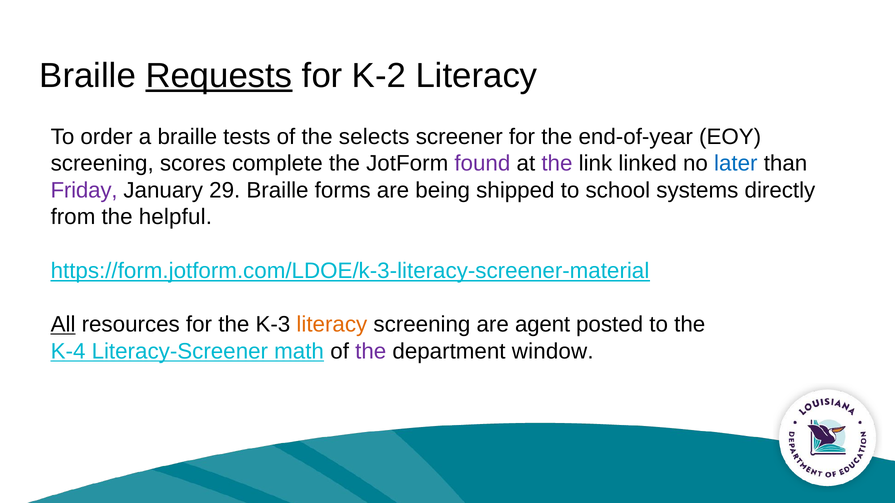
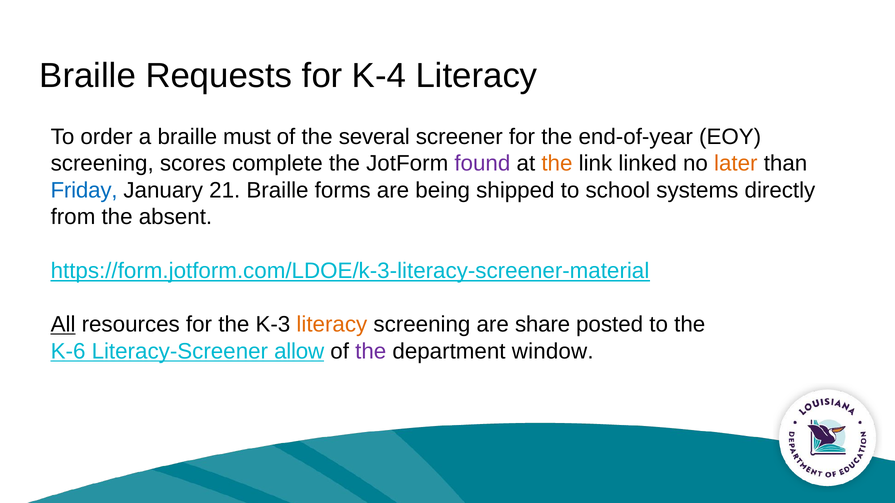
Requests underline: present -> none (219, 76)
K-2: K-2 -> K-4 (379, 76)
tests: tests -> must (247, 137)
selects: selects -> several (374, 137)
the colour: purple -> orange (557, 164)
later colour: blue -> orange (736, 164)
Friday colour: purple -> blue (84, 190)
29: 29 -> 21 (225, 190)
helpful: helpful -> absent (175, 217)
agent: agent -> share (543, 325)
K-4: K-4 -> K-6 (68, 352)
math: math -> allow (299, 352)
